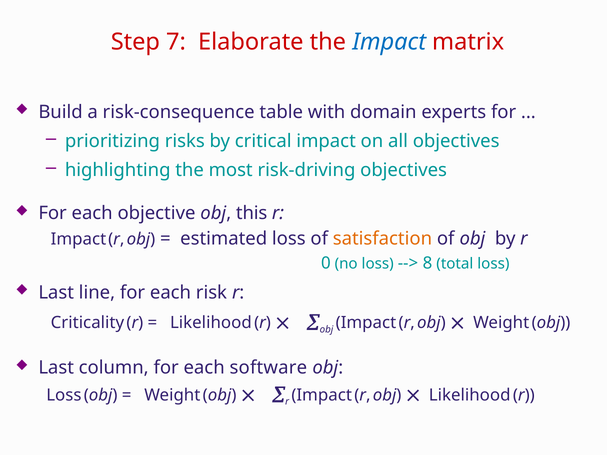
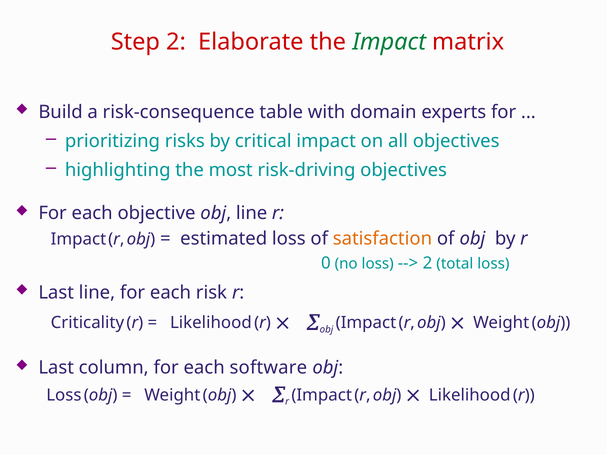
Step 7: 7 -> 2 (176, 42)
Impact colour: blue -> green (389, 42)
obj this: this -> line (252, 213)
8: 8 -> 2 (427, 263)
